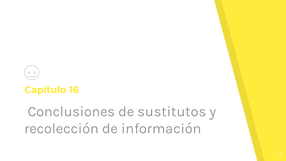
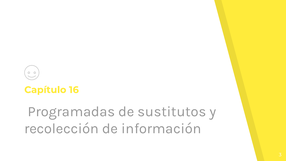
Conclusiones: Conclusiones -> Programadas (71, 111)
